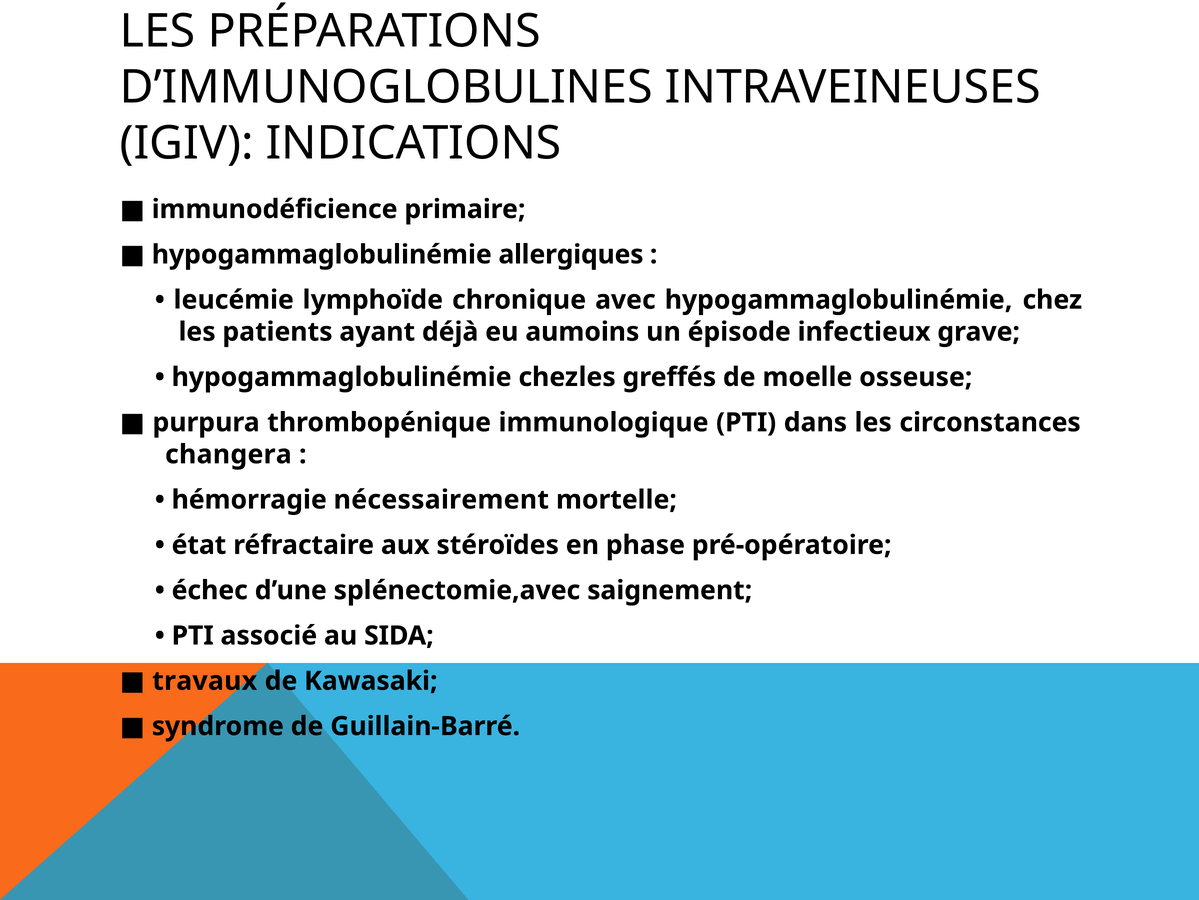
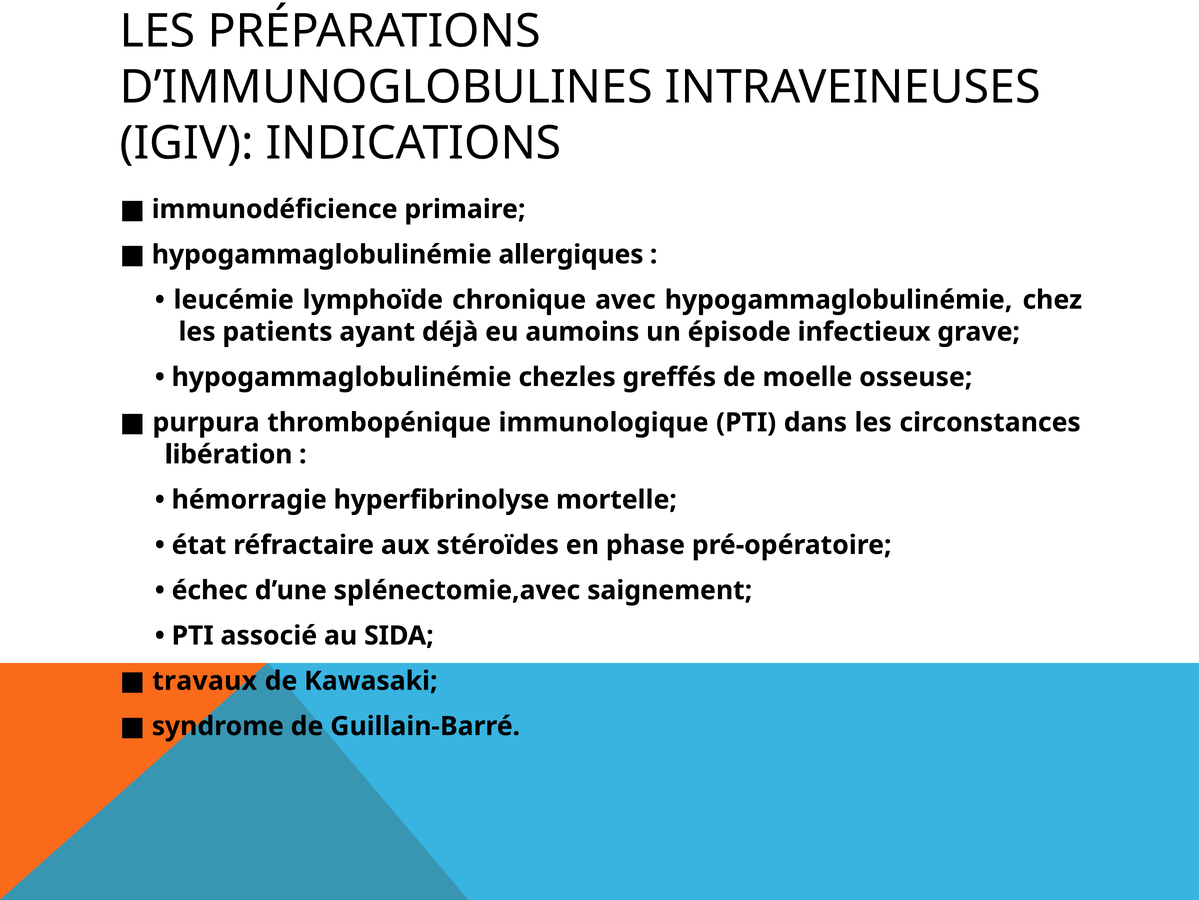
changera: changera -> libération (229, 454)
nécessairement: nécessairement -> hyperfibrinolyse (442, 499)
